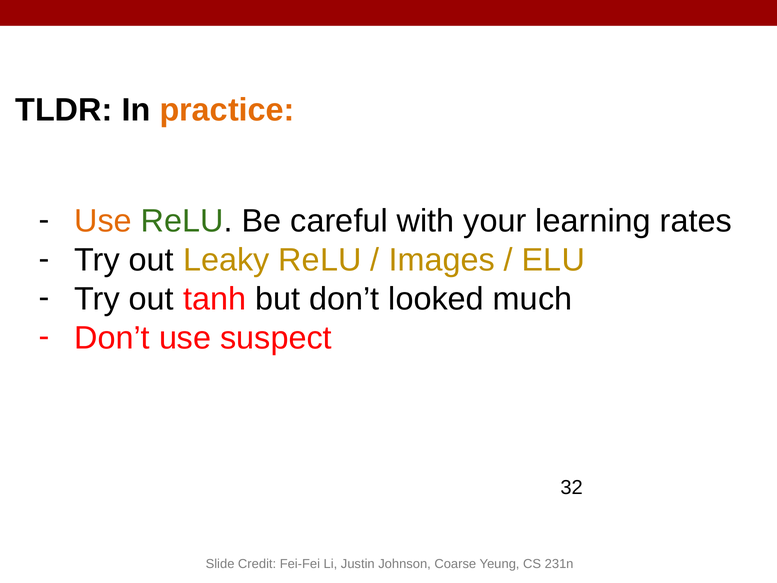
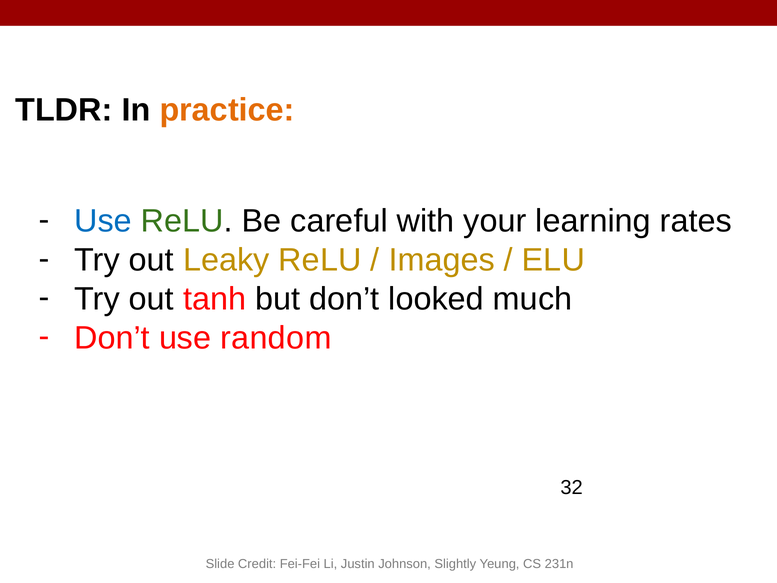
Use colour: orange -> blue (103, 221)
suspect: suspect -> random (276, 338)
Coarse: Coarse -> Slightly (455, 564)
